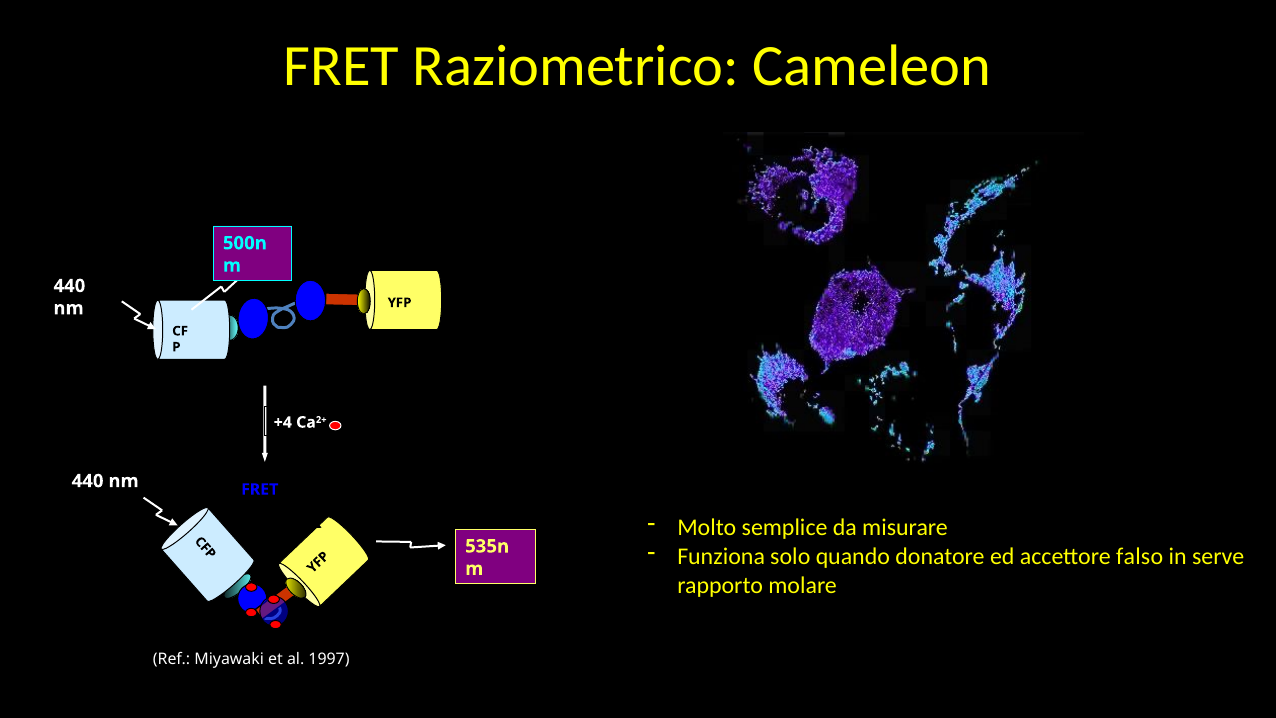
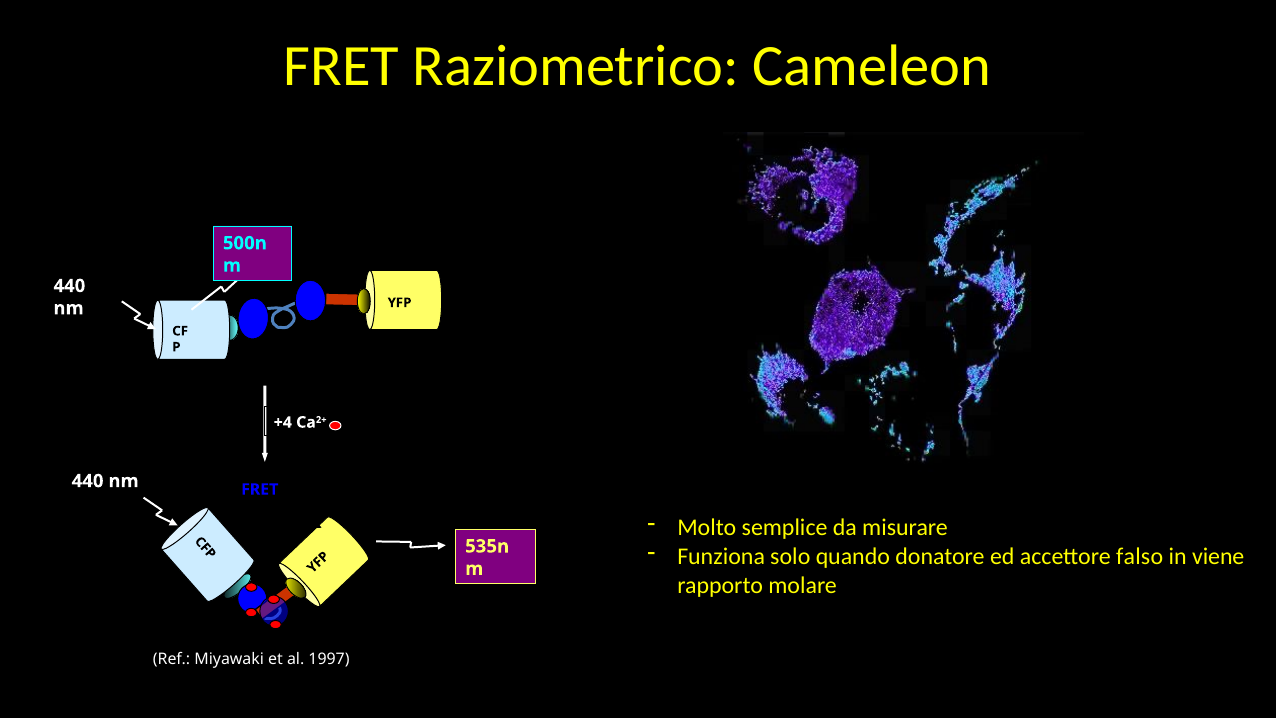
serve: serve -> viene (1218, 556)
